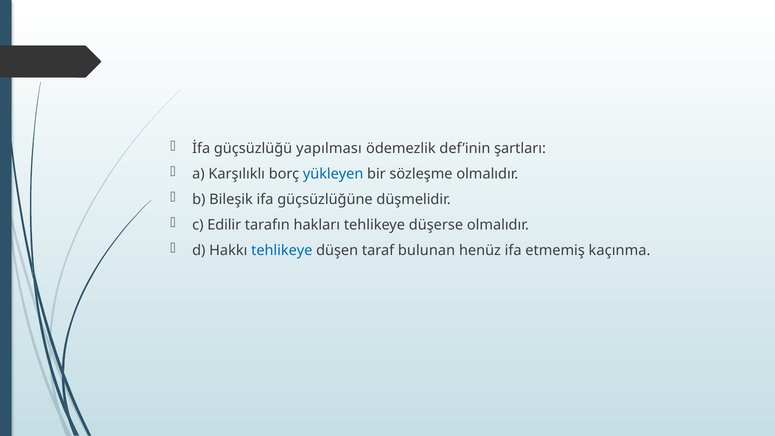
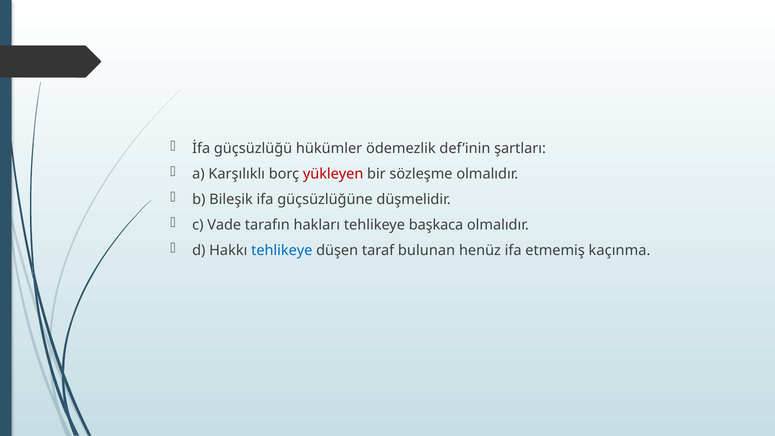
yapılması: yapılması -> hükümler (329, 148)
yükleyen colour: blue -> red (333, 174)
Edilir: Edilir -> Vade (224, 225)
düşerse: düşerse -> başkaca (436, 225)
